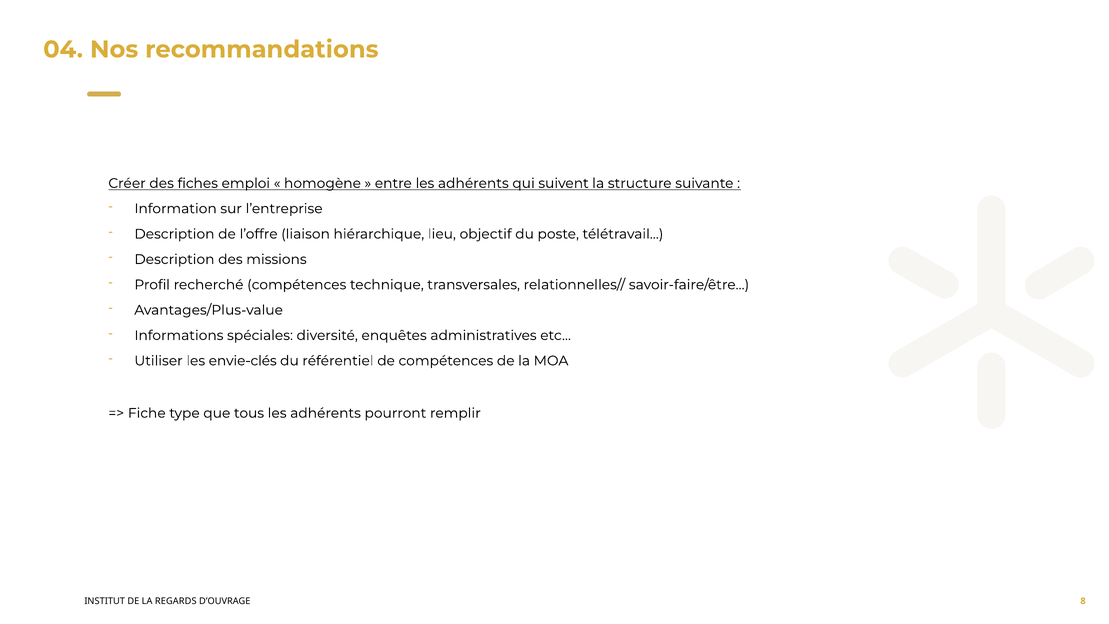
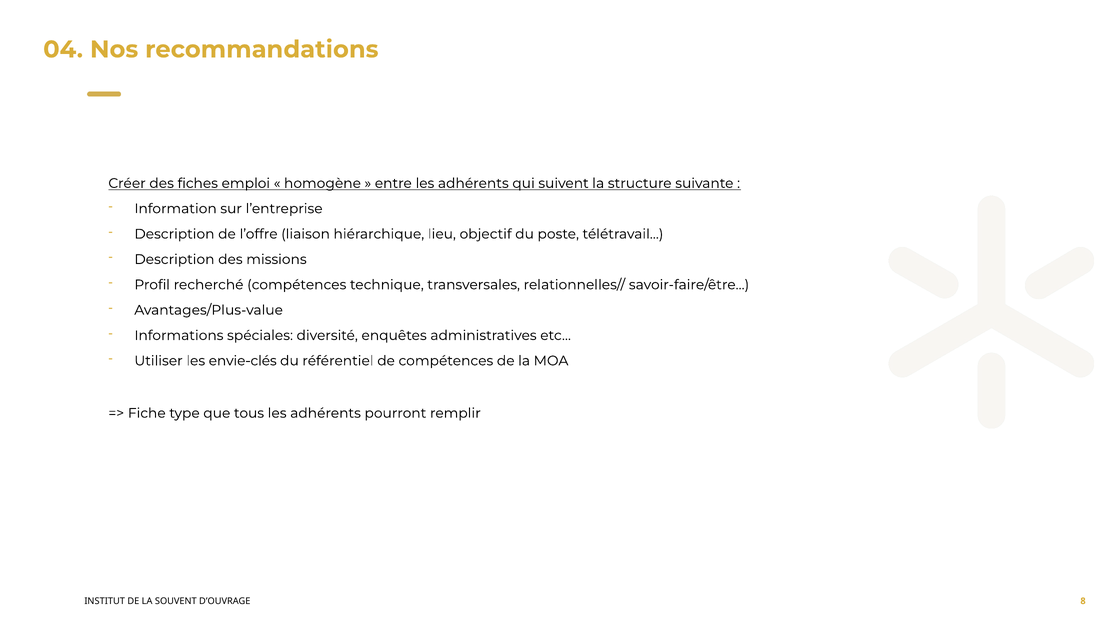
REGARDS: REGARDS -> SOUVENT (176, 601)
